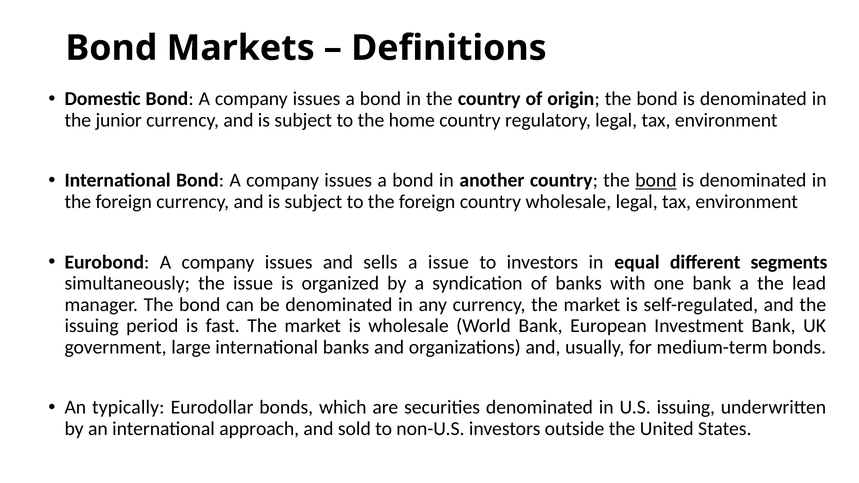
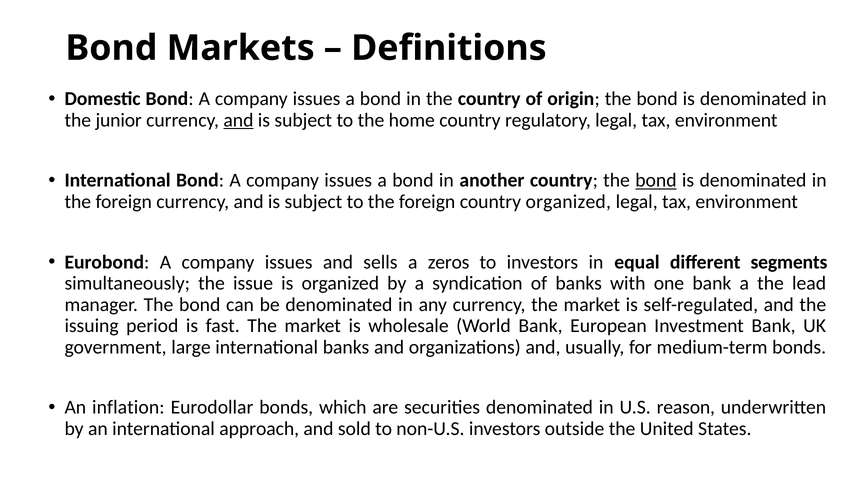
and underline: none -> present (238, 120)
country wholesale: wholesale -> organized (568, 202)
a issue: issue -> zeros (449, 262)
typically: typically -> inflation (128, 408)
U.S issuing: issuing -> reason (686, 408)
